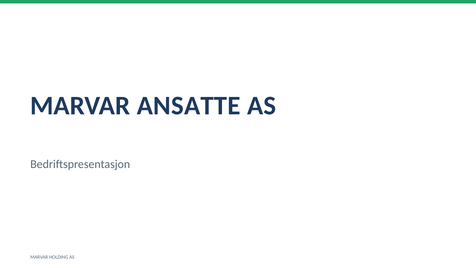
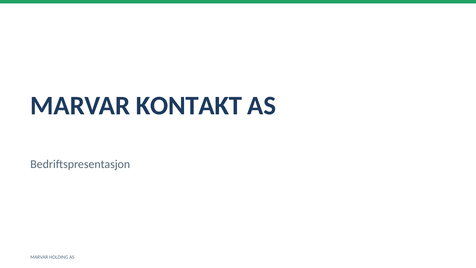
ANSATTE: ANSATTE -> KONTAKT (189, 106)
